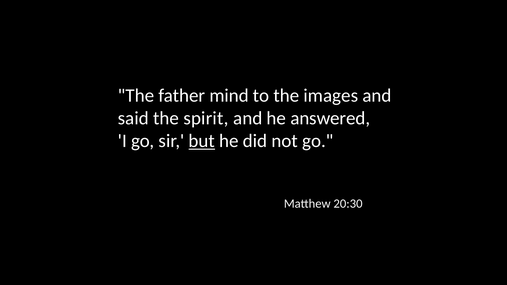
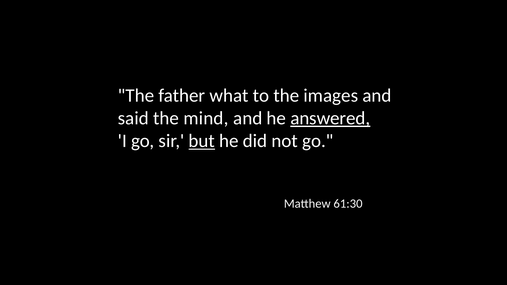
mind: mind -> what (229, 95)
spirit: spirit -> mind (206, 118)
answered underline: none -> present (330, 118)
20:30: 20:30 -> 61:30 (348, 204)
